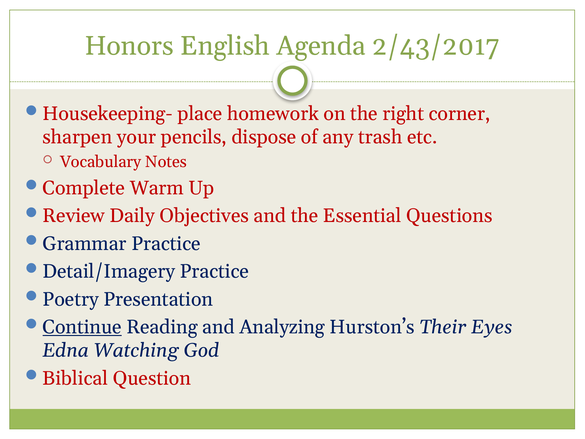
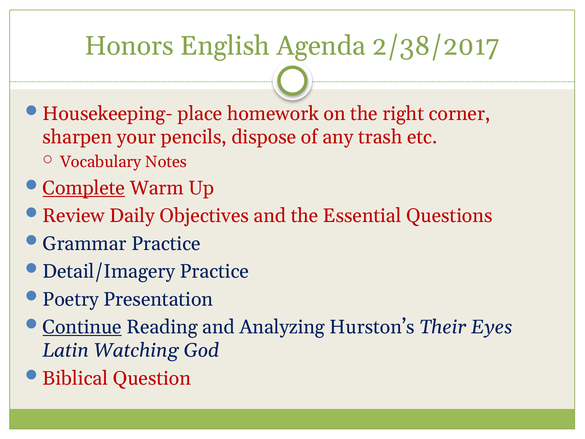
2/43/2017: 2/43/2017 -> 2/38/2017 (436, 46)
Complete underline: none -> present (84, 188)
Edna: Edna -> Latin (66, 350)
